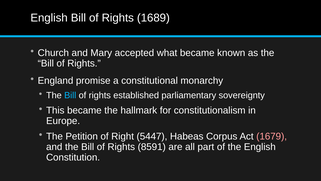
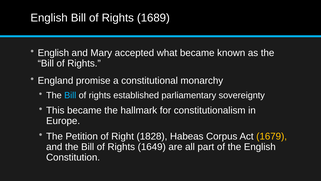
Church: Church -> English (53, 53)
5447: 5447 -> 1828 (152, 136)
1679 colour: pink -> yellow (272, 136)
8591: 8591 -> 1649 (152, 146)
